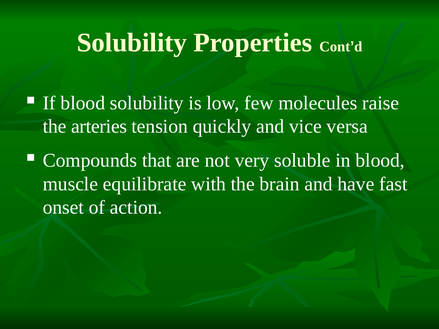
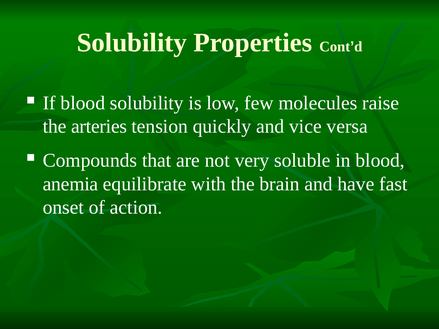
muscle: muscle -> anemia (71, 184)
